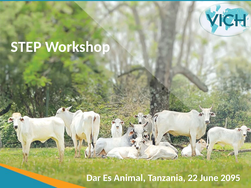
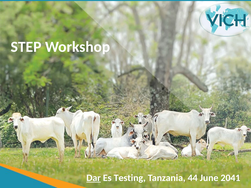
Dar underline: none -> present (94, 178)
Animal: Animal -> Testing (130, 178)
22: 22 -> 44 (193, 178)
2095: 2095 -> 2041 (230, 178)
